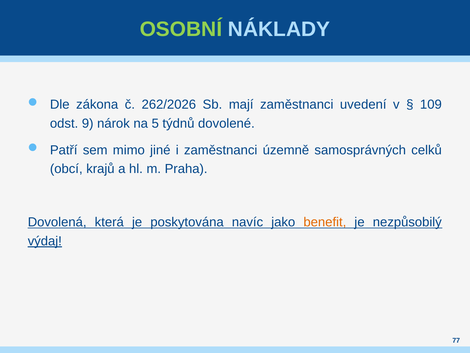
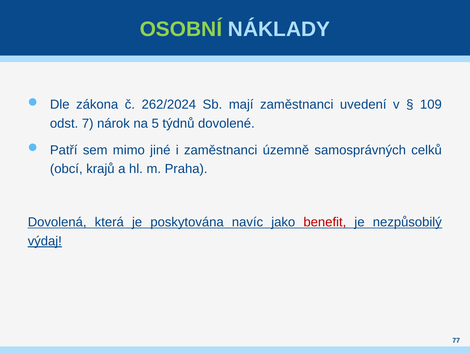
262/2026: 262/2026 -> 262/2024 (169, 104)
9: 9 -> 7 (88, 123)
benefit colour: orange -> red (325, 222)
